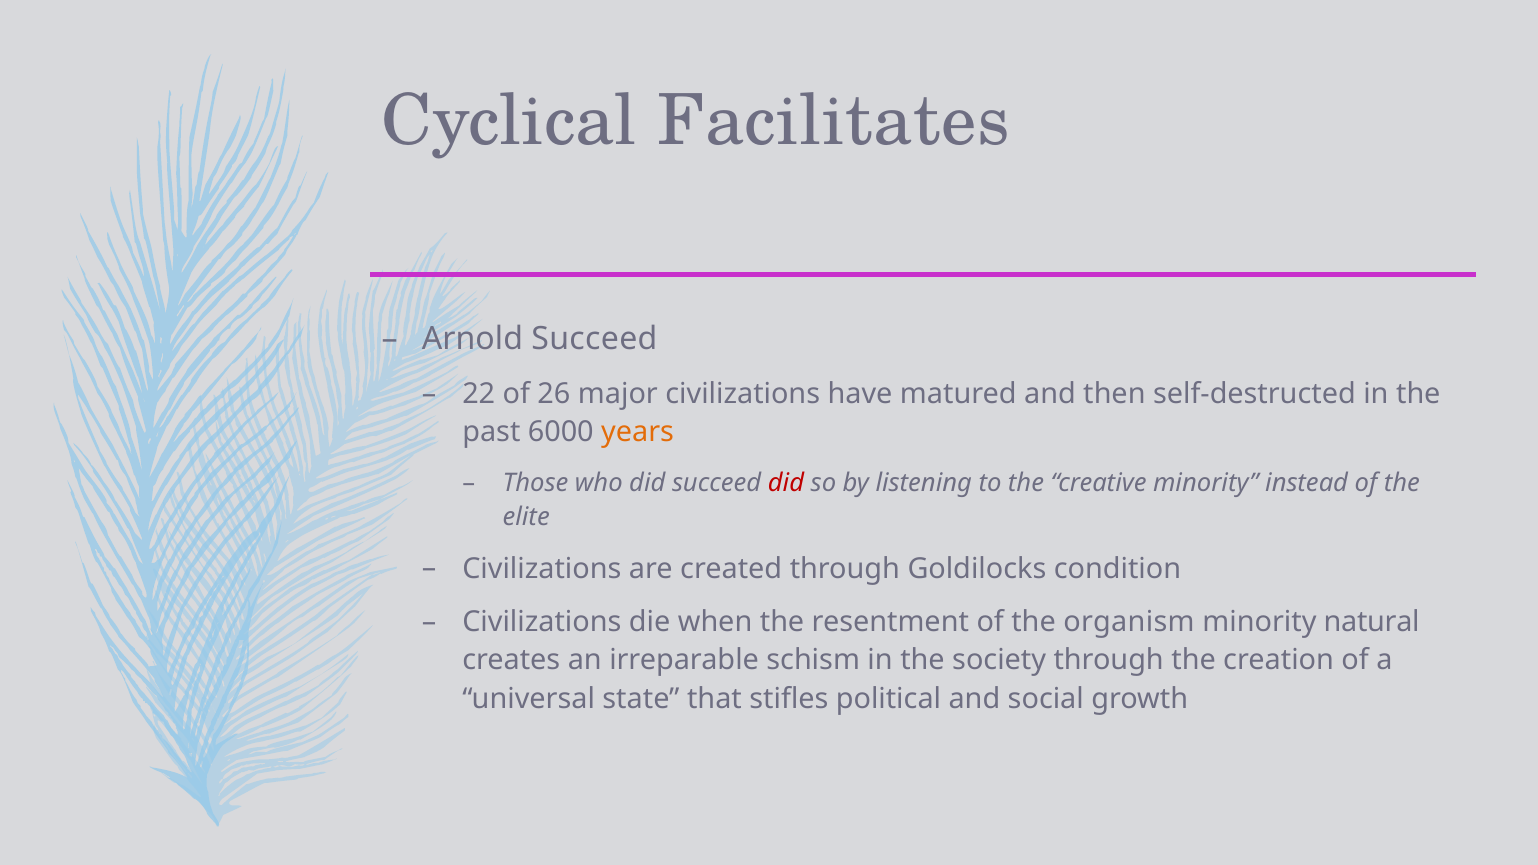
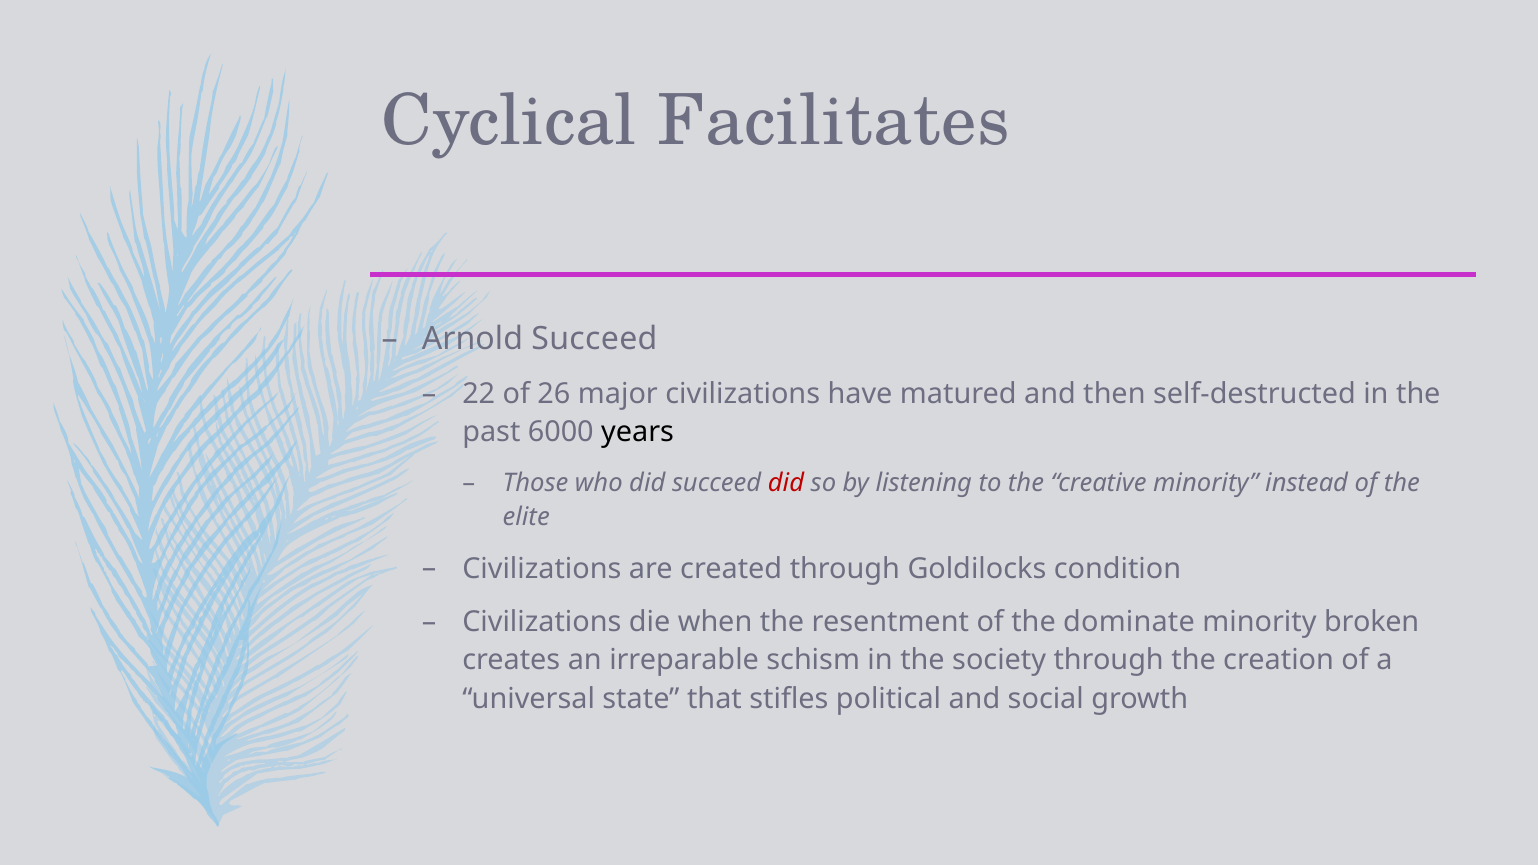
years colour: orange -> black (638, 432)
organism: organism -> dominate (1129, 622)
natural: natural -> broken (1372, 622)
